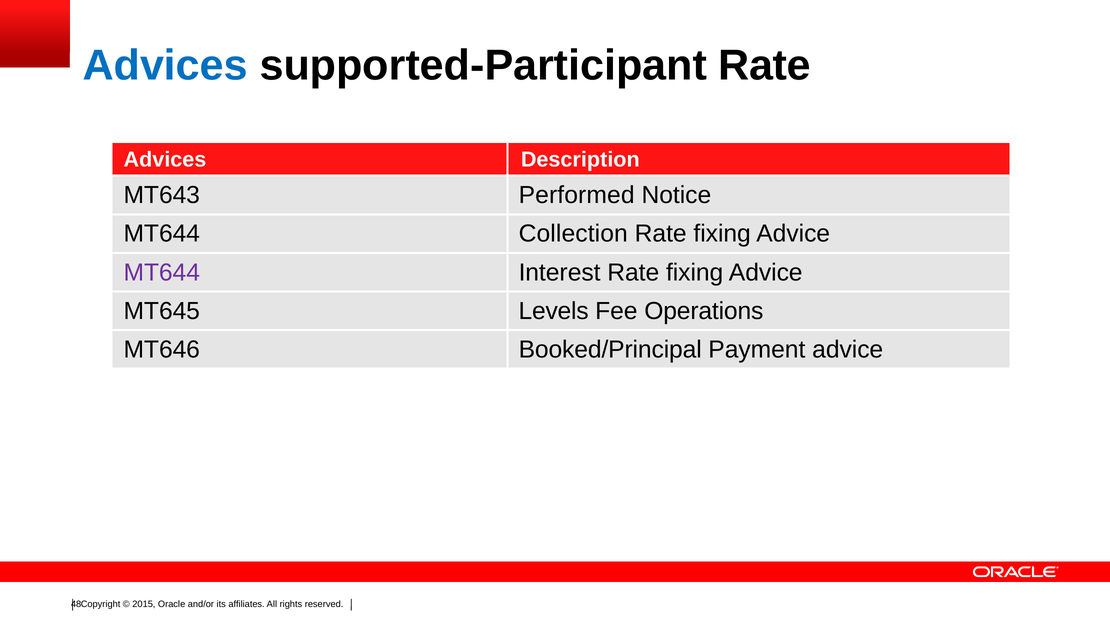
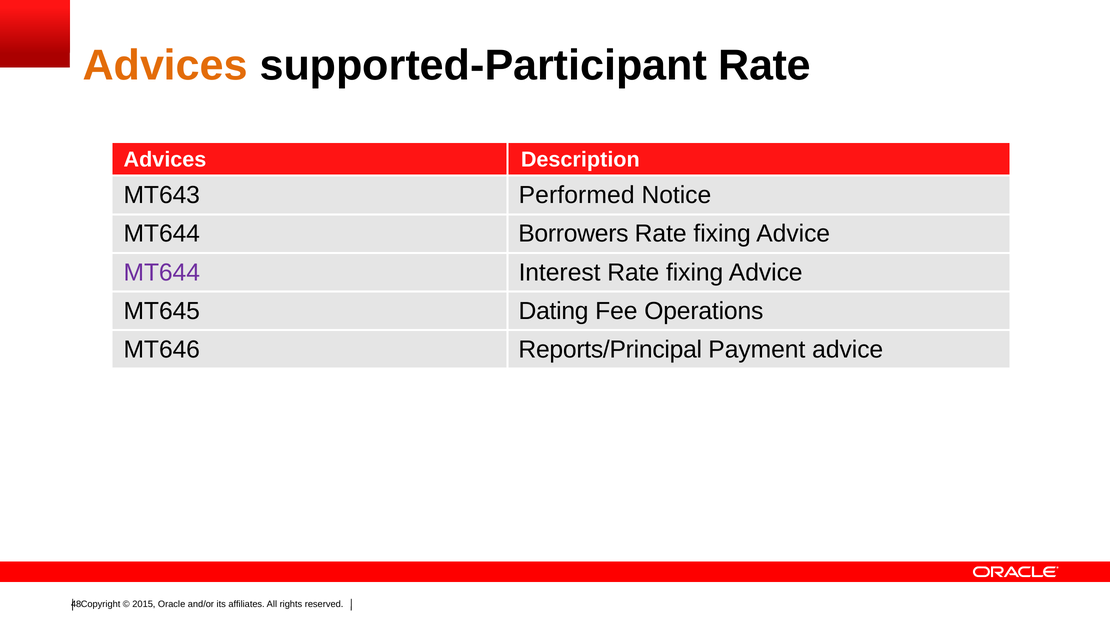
Advices colour: blue -> orange (165, 66)
Collection: Collection -> Borrowers (573, 234)
Levels: Levels -> Dating (554, 311)
Booked/Principal: Booked/Principal -> Reports/Principal (610, 350)
